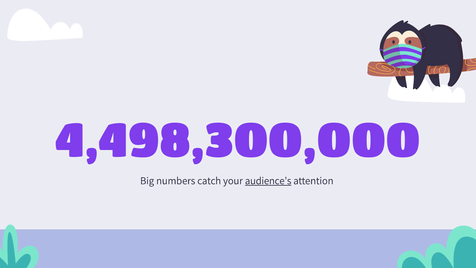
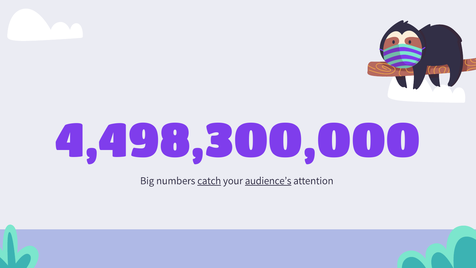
catch underline: none -> present (209, 181)
